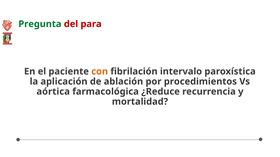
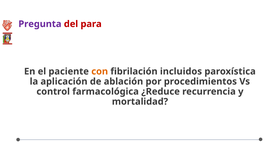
Pregunta colour: green -> purple (40, 24)
intervalo: intervalo -> incluidos (181, 72)
aórtica: aórtica -> control (53, 92)
